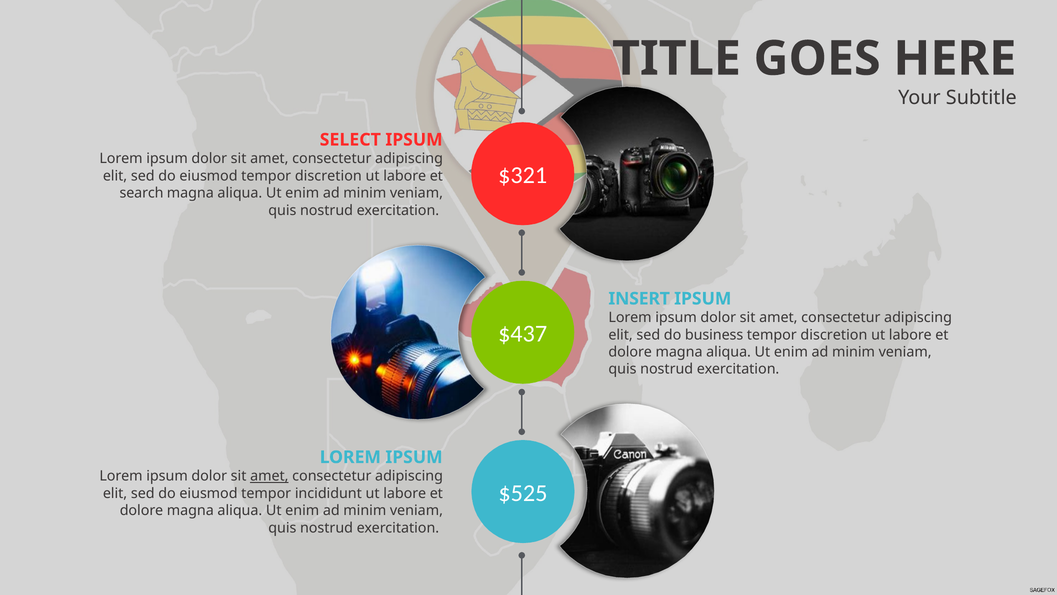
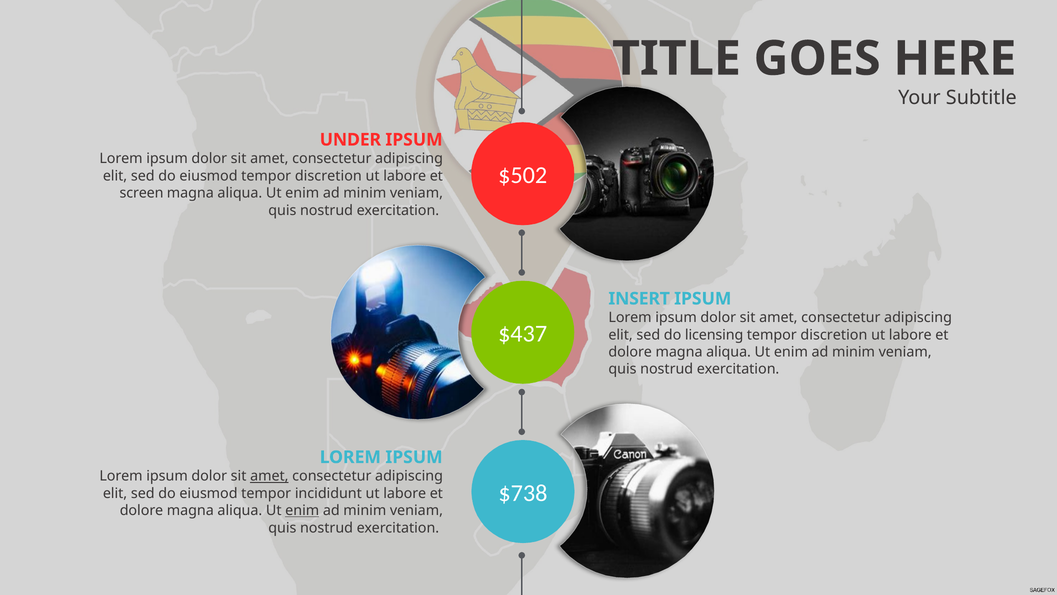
SELECT: SELECT -> UNDER (350, 140)
$321: $321 -> $502 (523, 175)
search: search -> screen (142, 193)
business: business -> licensing (714, 335)
$525: $525 -> $738 (523, 493)
enim underline: none -> present (302, 510)
